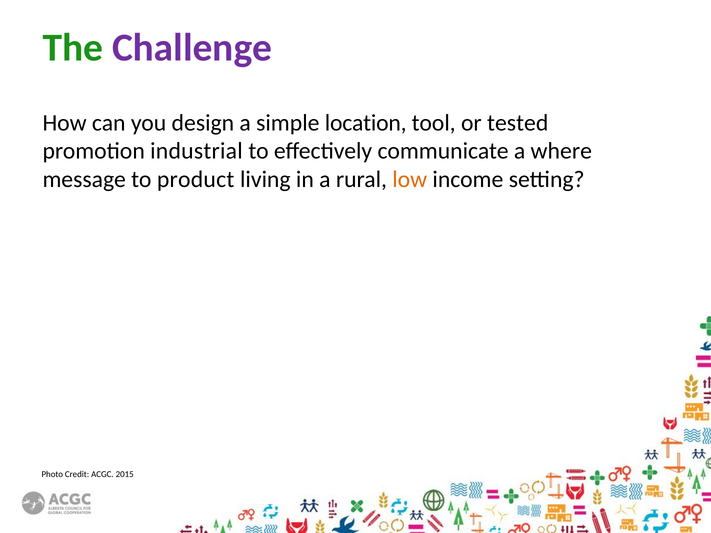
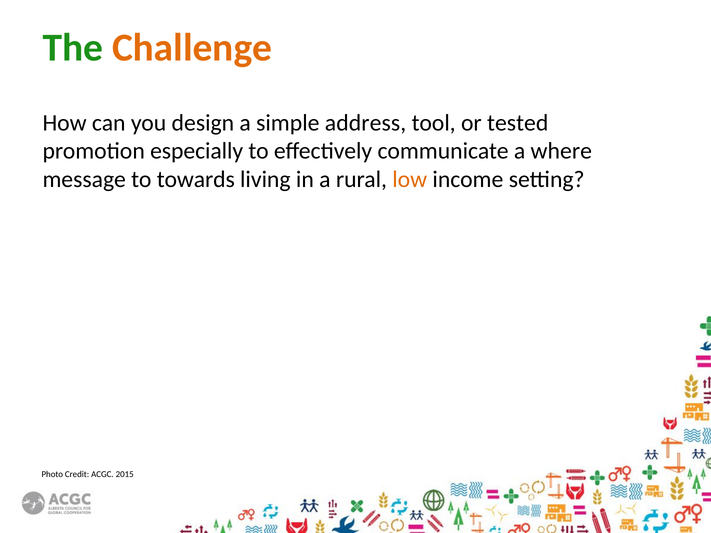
Challenge colour: purple -> orange (192, 48)
location: location -> address (366, 123)
industrial: industrial -> especially (197, 151)
product: product -> towards (196, 180)
